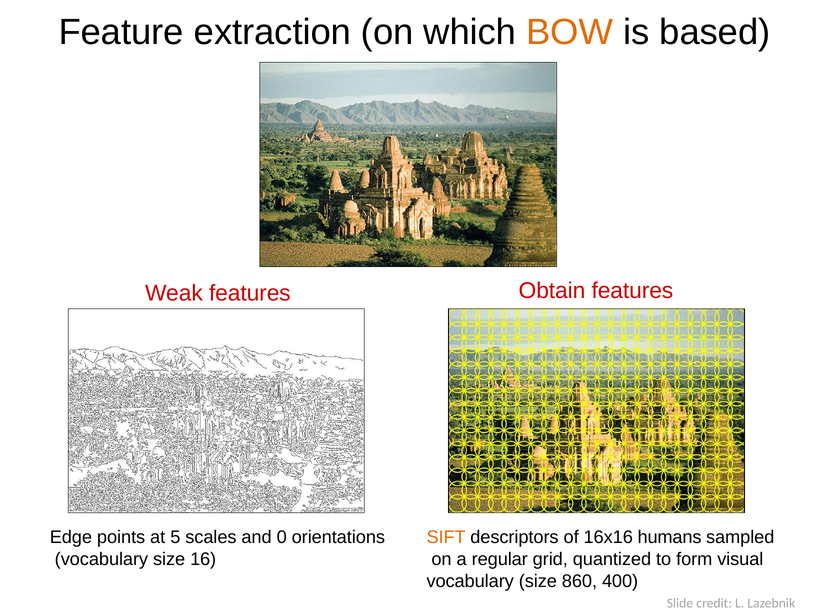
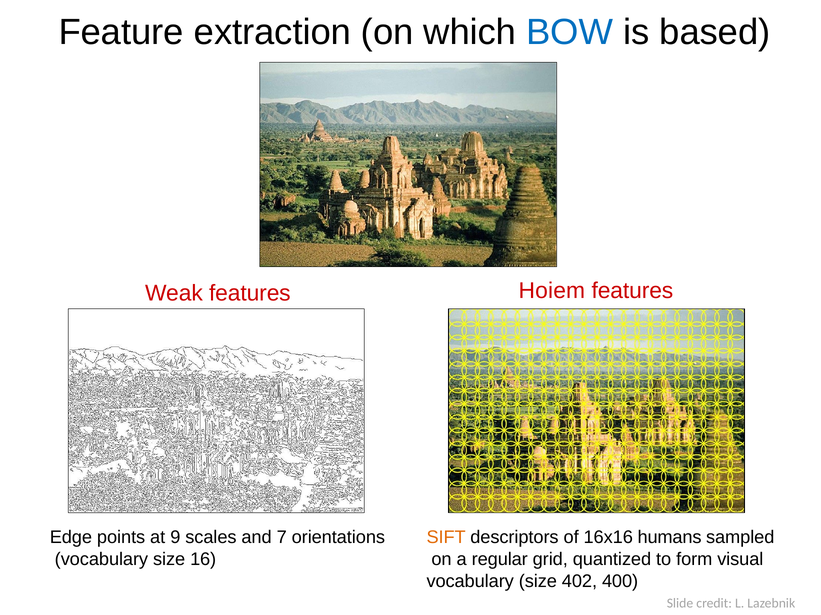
BOW colour: orange -> blue (570, 32)
Obtain: Obtain -> Hoiem (552, 291)
5: 5 -> 9 (175, 538)
0: 0 -> 7 (282, 538)
860: 860 -> 402 (579, 582)
